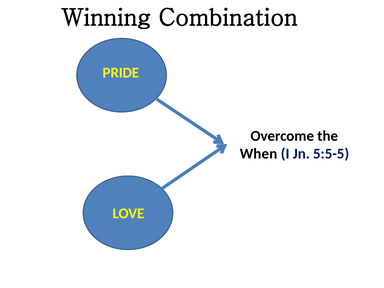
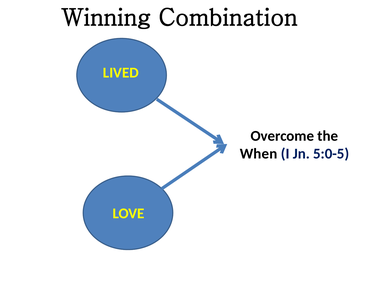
PRIDE: PRIDE -> LIVED (121, 73)
5:5-5: 5:5-5 -> 5:0-5 (331, 154)
